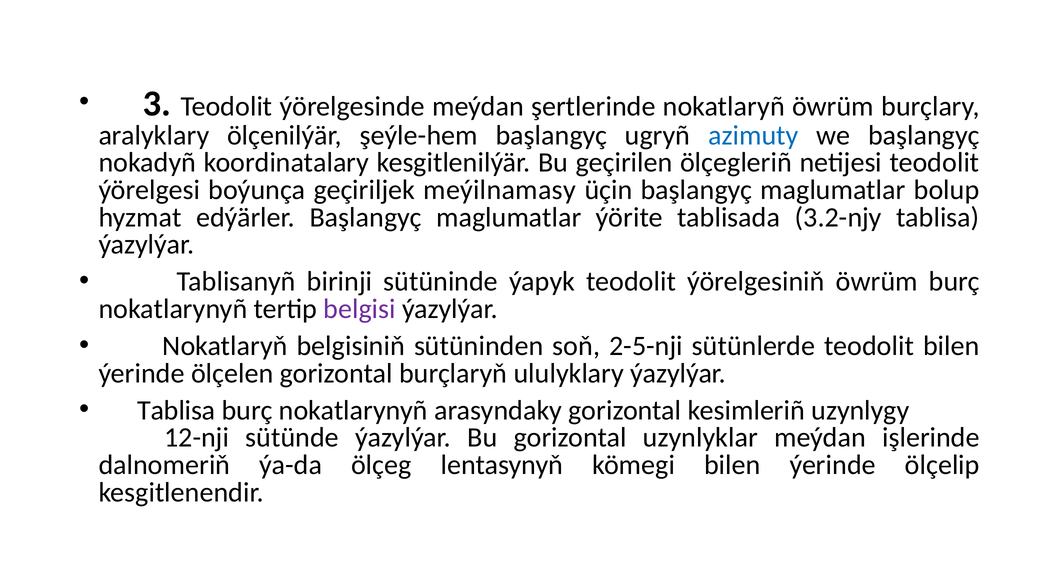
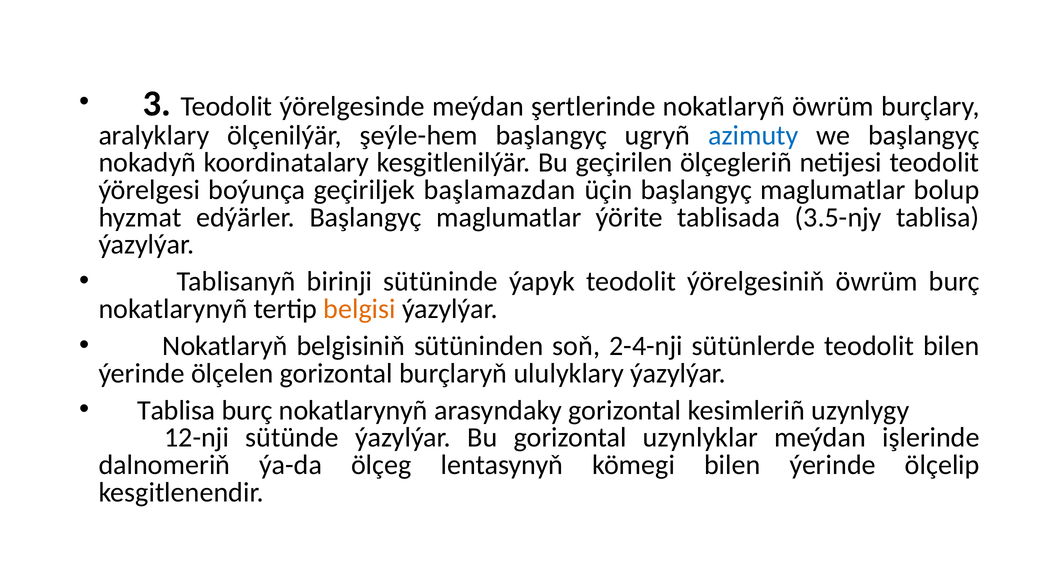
meýilnamasy: meýilnamasy -> başlamazdan (500, 190)
3.2-njy: 3.2-njy -> 3.5-njy (838, 217)
belgisi colour: purple -> orange (360, 309)
2-5-nji: 2-5-nji -> 2-4-nji (646, 346)
